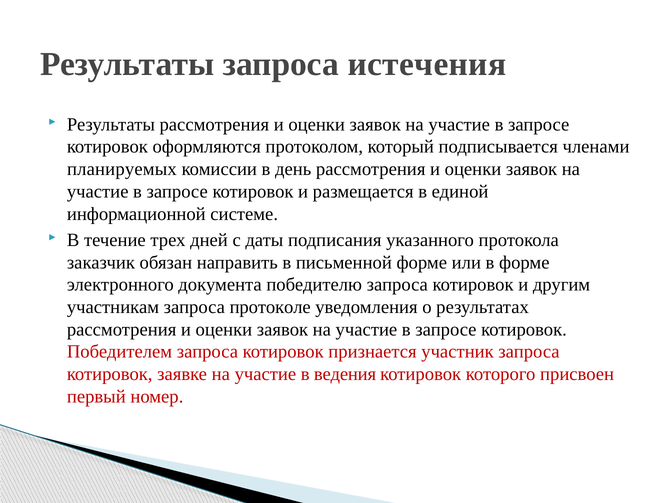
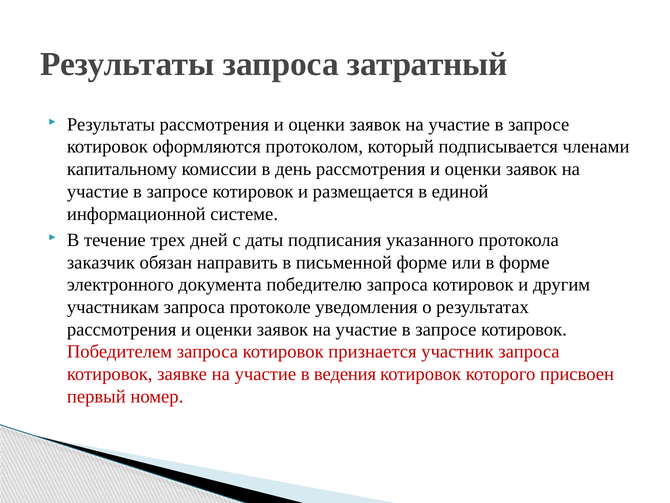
истечения: истечения -> затратный (427, 64)
планируемых: планируемых -> капитальному (122, 169)
